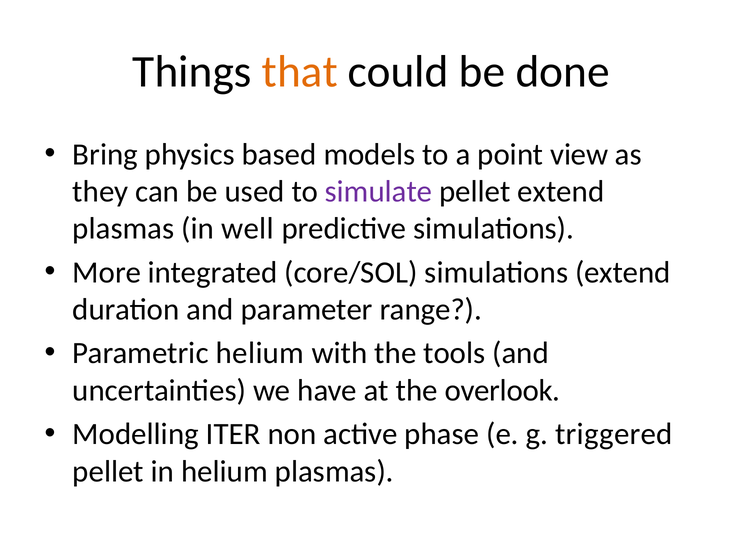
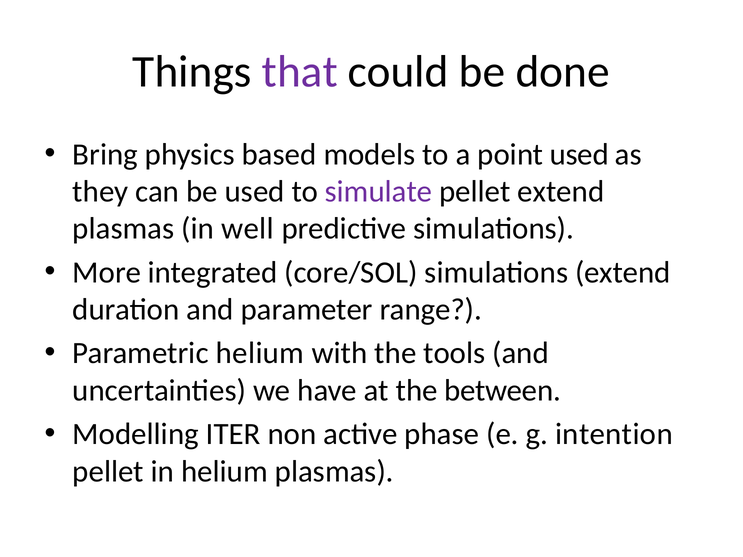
that colour: orange -> purple (300, 72)
point view: view -> used (579, 154)
overlook: overlook -> between (502, 391)
triggered: triggered -> intention (614, 434)
